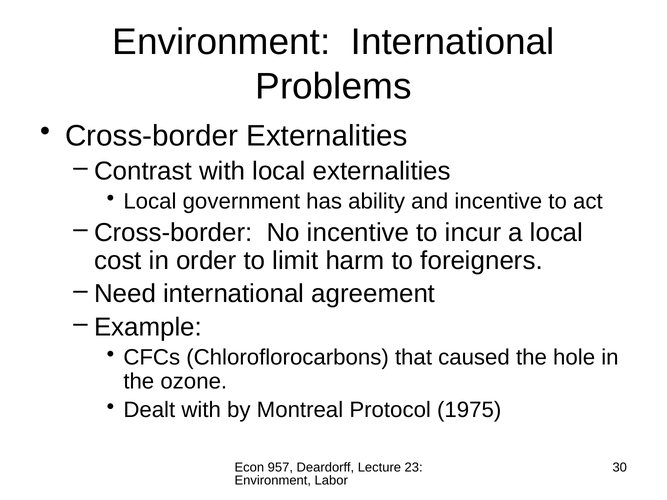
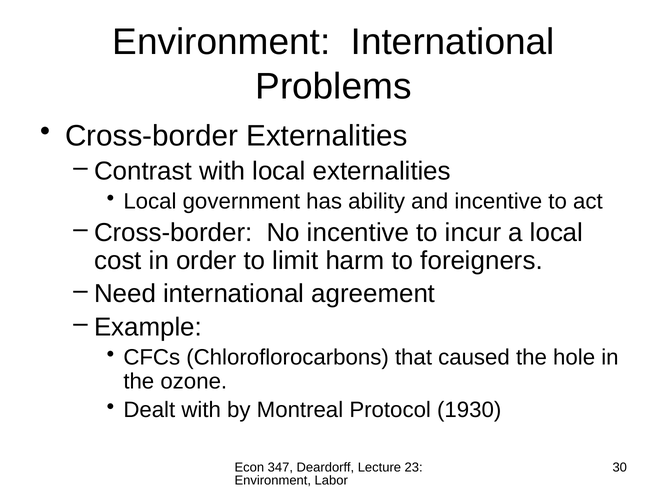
1975: 1975 -> 1930 (469, 410)
957: 957 -> 347 (280, 468)
